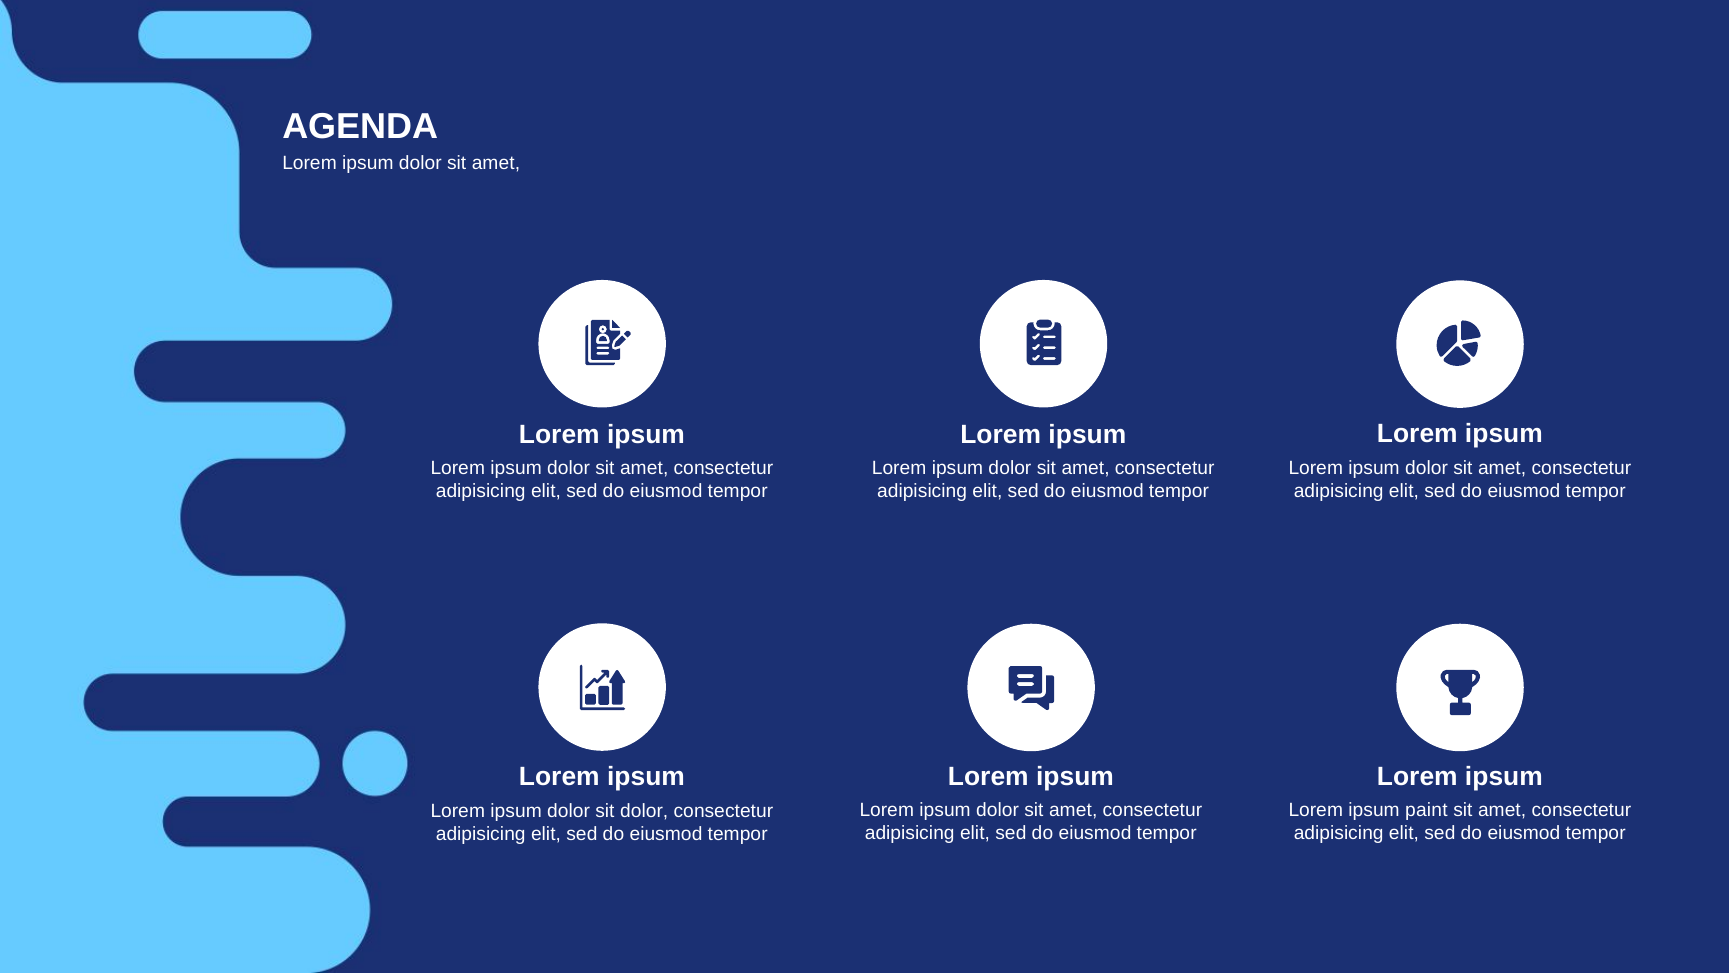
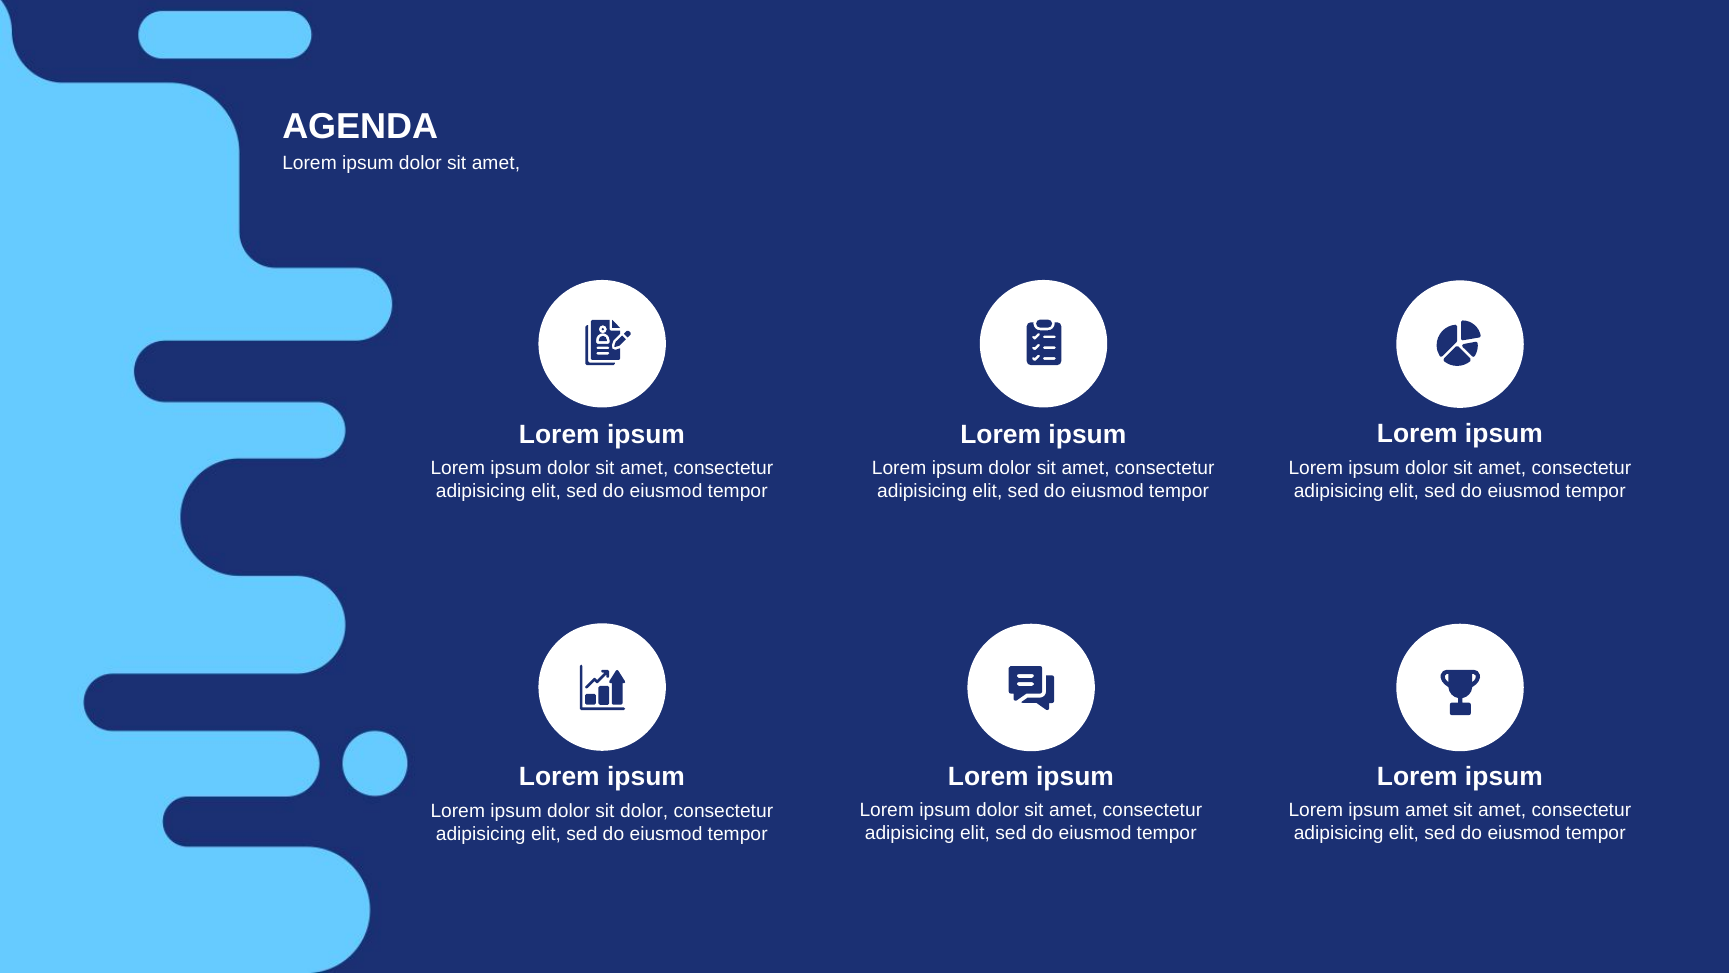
ipsum paint: paint -> amet (1426, 810)
